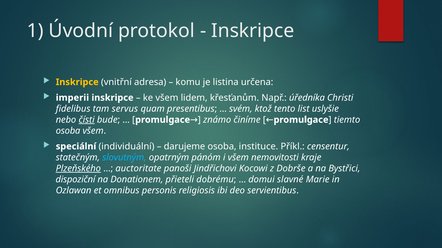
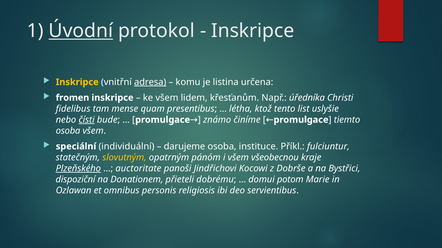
Úvodní underline: none -> present (81, 31)
adresa underline: none -> present (150, 82)
imperii: imperii -> fromen (72, 98)
servus: servus -> mense (125, 109)
svém: svém -> létha (241, 109)
censentur: censentur -> fulciuntur (328, 147)
slovutným colour: light blue -> yellow (124, 158)
nemovitosti: nemovitosti -> všeobecnou (275, 158)
slavné: slavné -> potom (290, 180)
